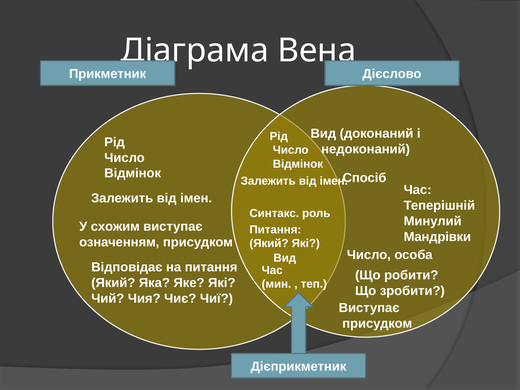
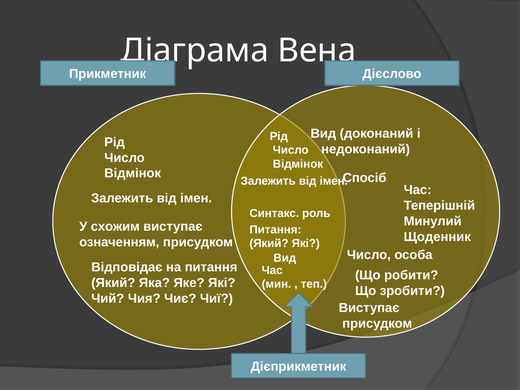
Мандрівки: Мандрівки -> Щоденник (437, 237)
